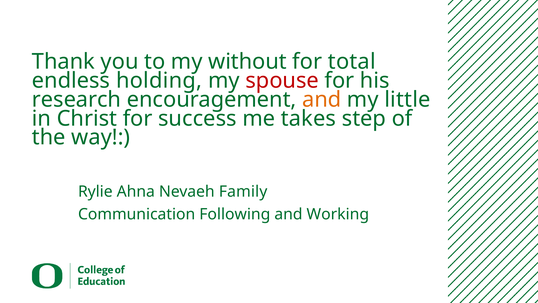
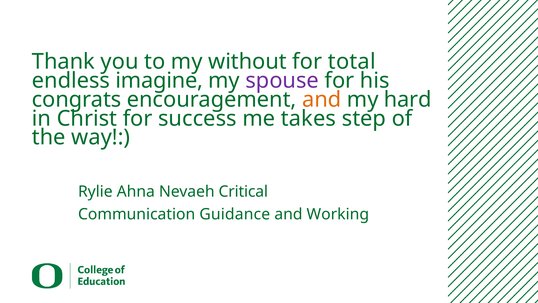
holding: holding -> imagine (159, 81)
spouse colour: red -> purple (282, 81)
research: research -> congrats (77, 99)
little: little -> hard (408, 99)
Family: Family -> Critical (243, 192)
Following: Following -> Guidance (235, 214)
